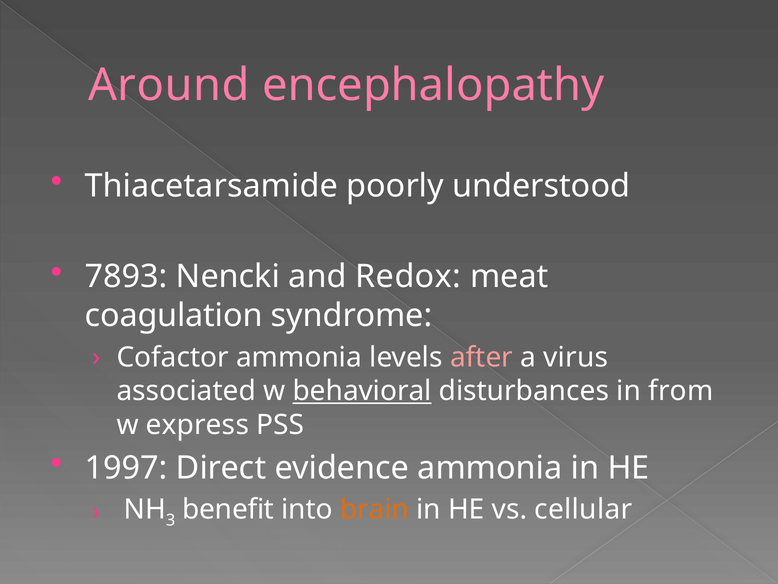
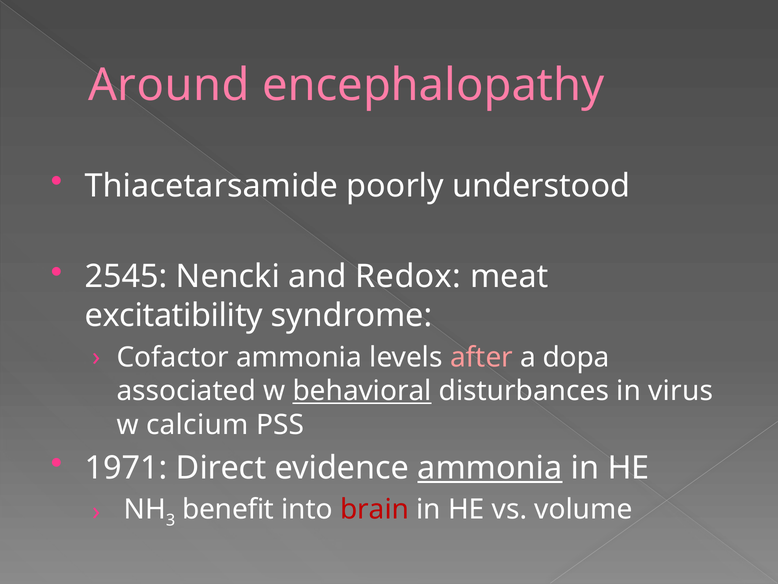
7893: 7893 -> 2545 (126, 277)
coagulation: coagulation -> excitatibility (174, 315)
virus: virus -> dopa (576, 357)
from: from -> virus (681, 391)
express: express -> calcium (197, 424)
1997: 1997 -> 1971 (126, 468)
ammonia underline: none -> present (490, 468)
brain colour: orange -> red (375, 509)
cellular: cellular -> volume (583, 509)
